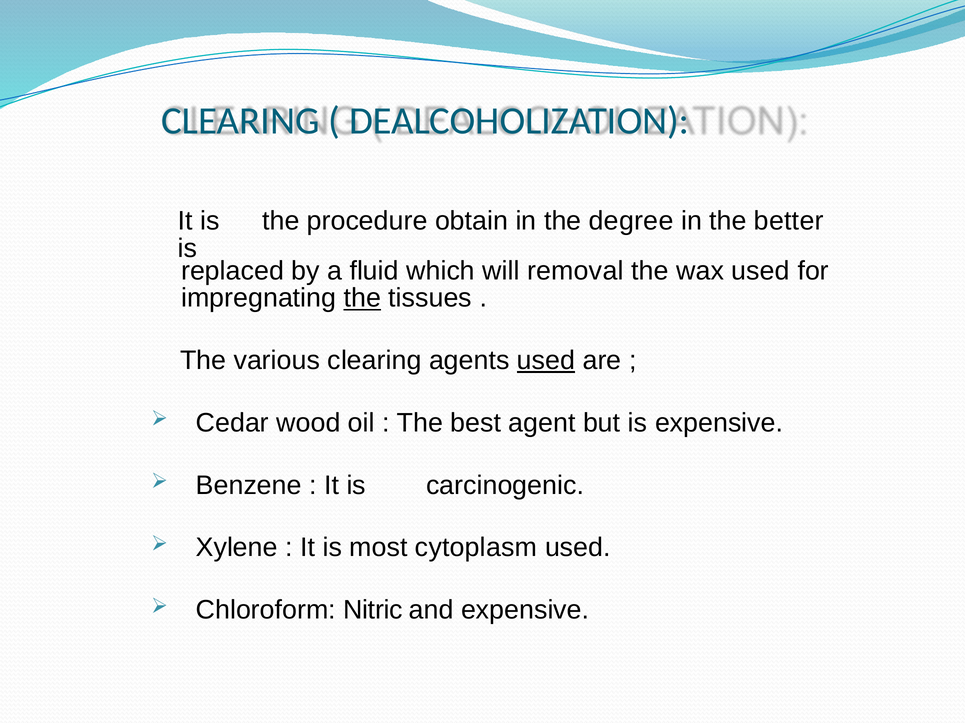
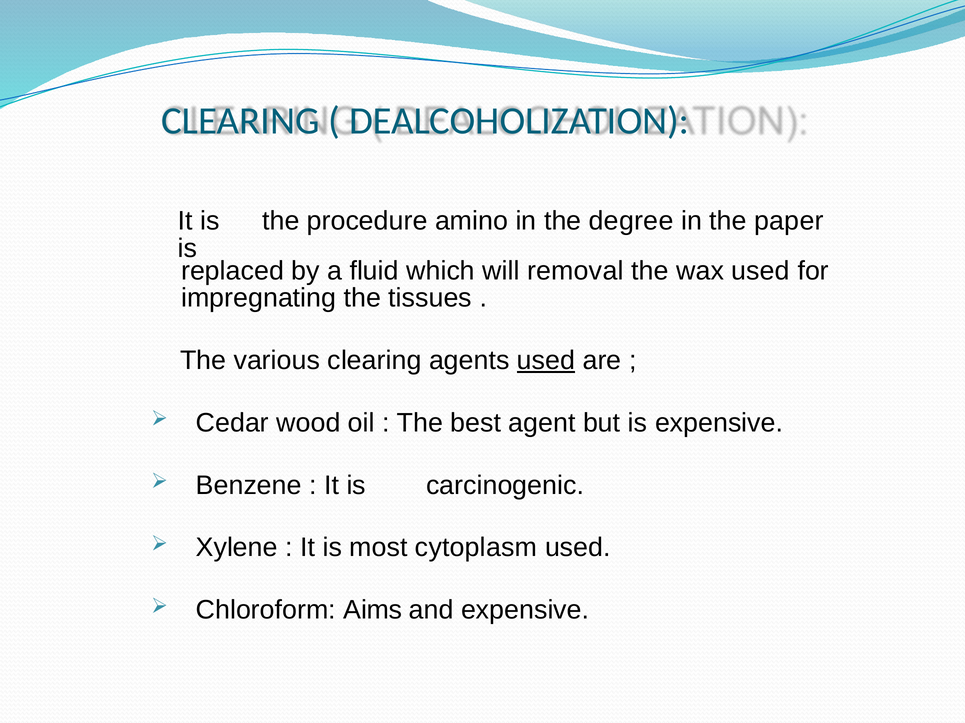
obtain: obtain -> amino (472, 221)
better: better -> paper (789, 221)
the underline: present -> none (362, 298)
Nitric: Nitric -> Aims (373, 611)
